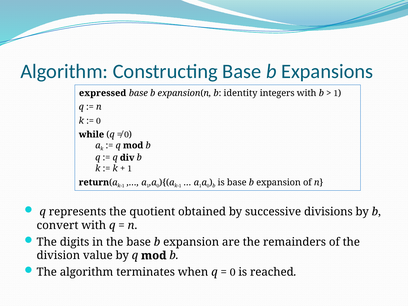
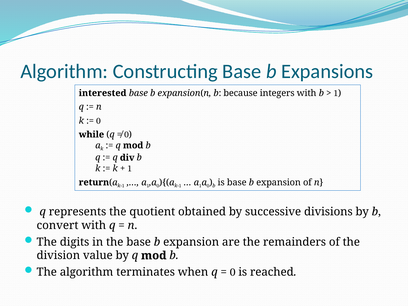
expressed: expressed -> interested (103, 93)
identity: identity -> because (241, 93)
